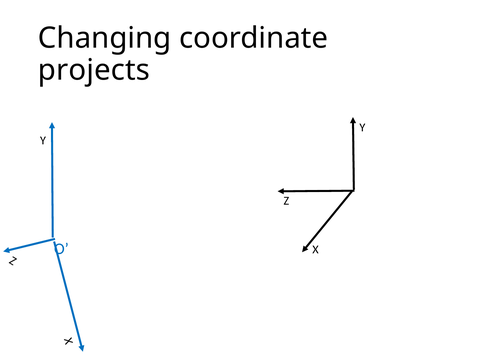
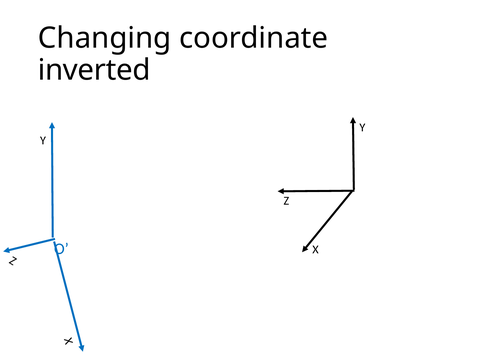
projects: projects -> inverted (94, 70)
